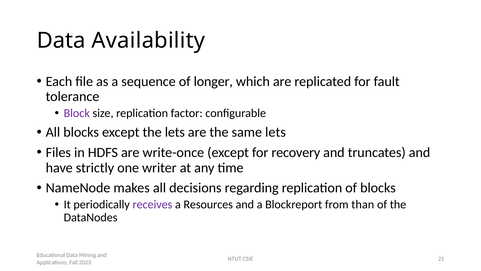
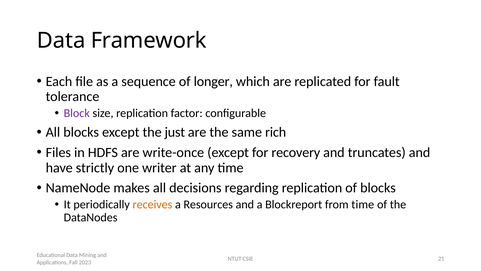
Availability: Availability -> Framework (149, 40)
the lets: lets -> just (175, 132)
same lets: lets -> rich (276, 132)
receives colour: purple -> orange (152, 204)
from than: than -> time (363, 204)
